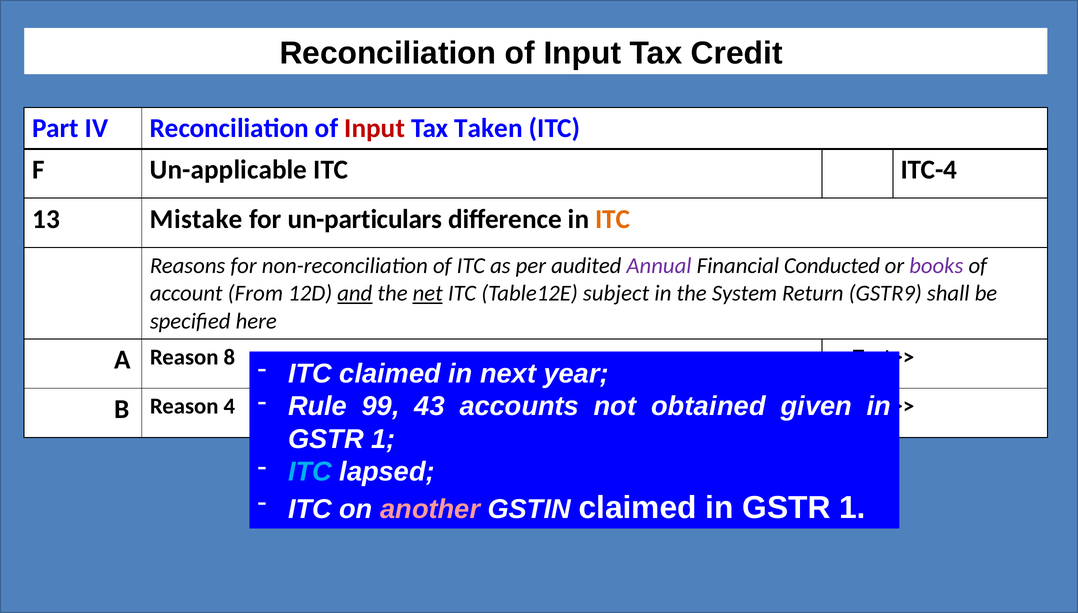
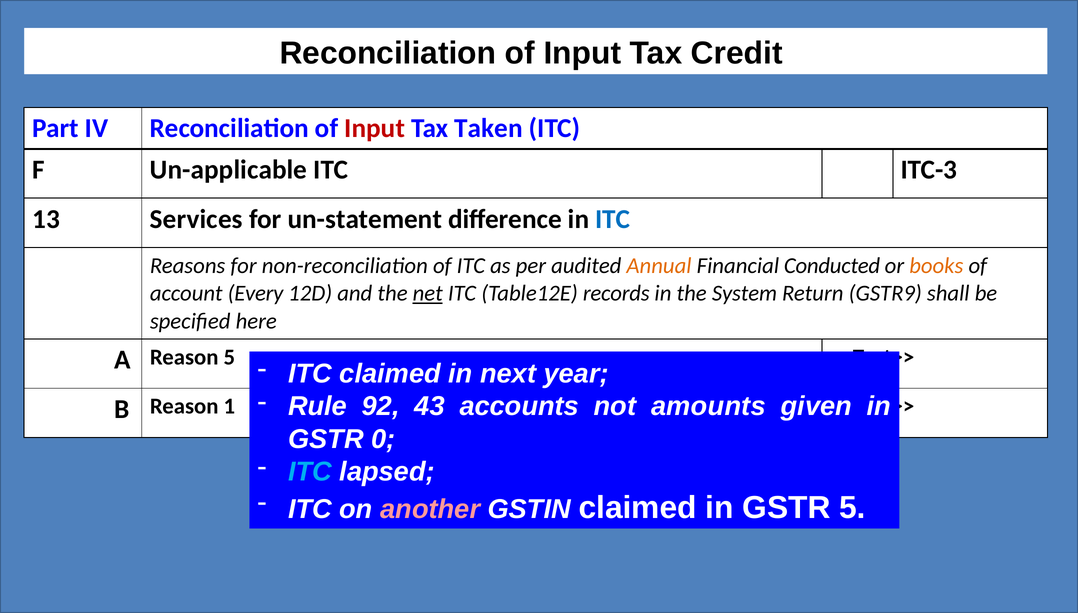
ITC-4: ITC-4 -> ITC-3 (929, 170)
Mistake: Mistake -> Services (196, 219)
un-particulars: un-particulars -> un-statement (365, 219)
ITC colour: orange -> blue (613, 219)
Annual colour: purple -> orange (659, 266)
books colour: purple -> orange (936, 266)
From: From -> Every (256, 293)
and underline: present -> none (355, 293)
subject: subject -> records (616, 293)
Reason 8: 8 -> 5 (229, 357)
99: 99 -> 92 (381, 406)
obtained: obtained -> amounts (708, 406)
4: 4 -> 1 (229, 406)
1: 1 -> 0 (383, 439)
claimed in GSTR 1: 1 -> 5 (852, 508)
